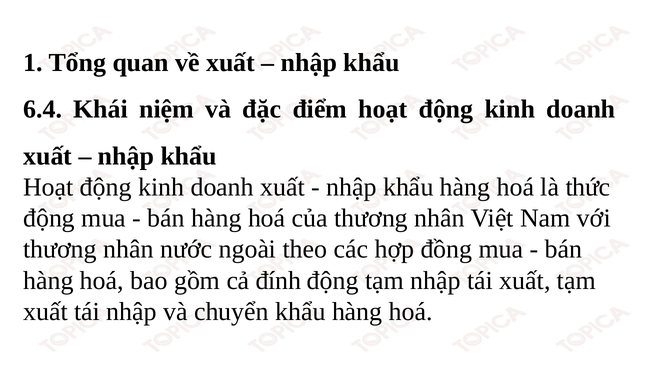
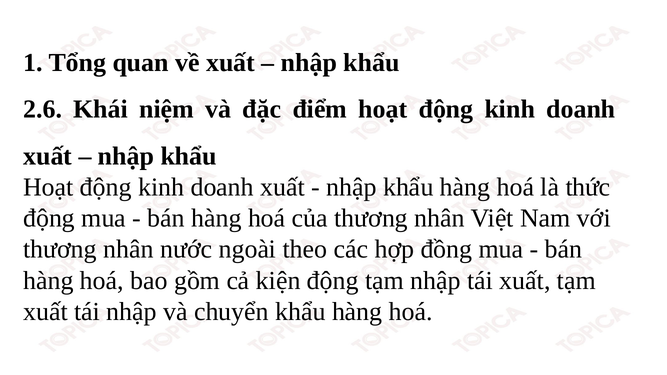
6.4: 6.4 -> 2.6 (43, 109)
đính: đính -> kiện (278, 281)
